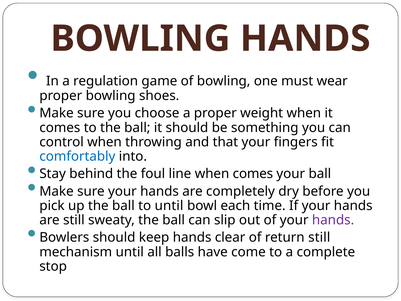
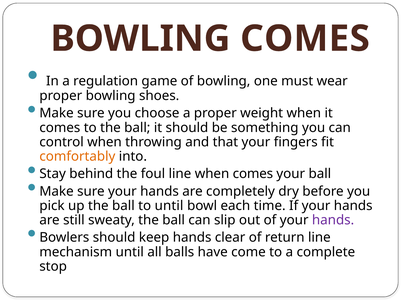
BOWLING HANDS: HANDS -> COMES (305, 39)
comfortably colour: blue -> orange (77, 156)
return still: still -> line (319, 237)
